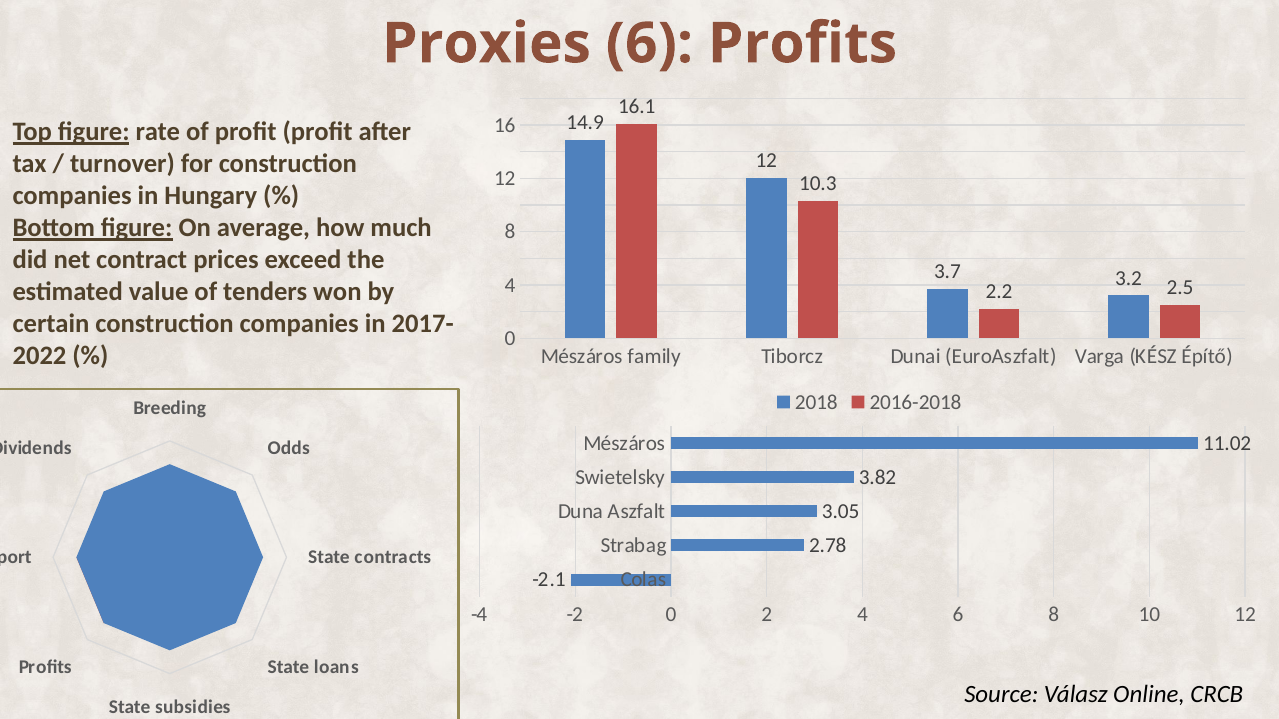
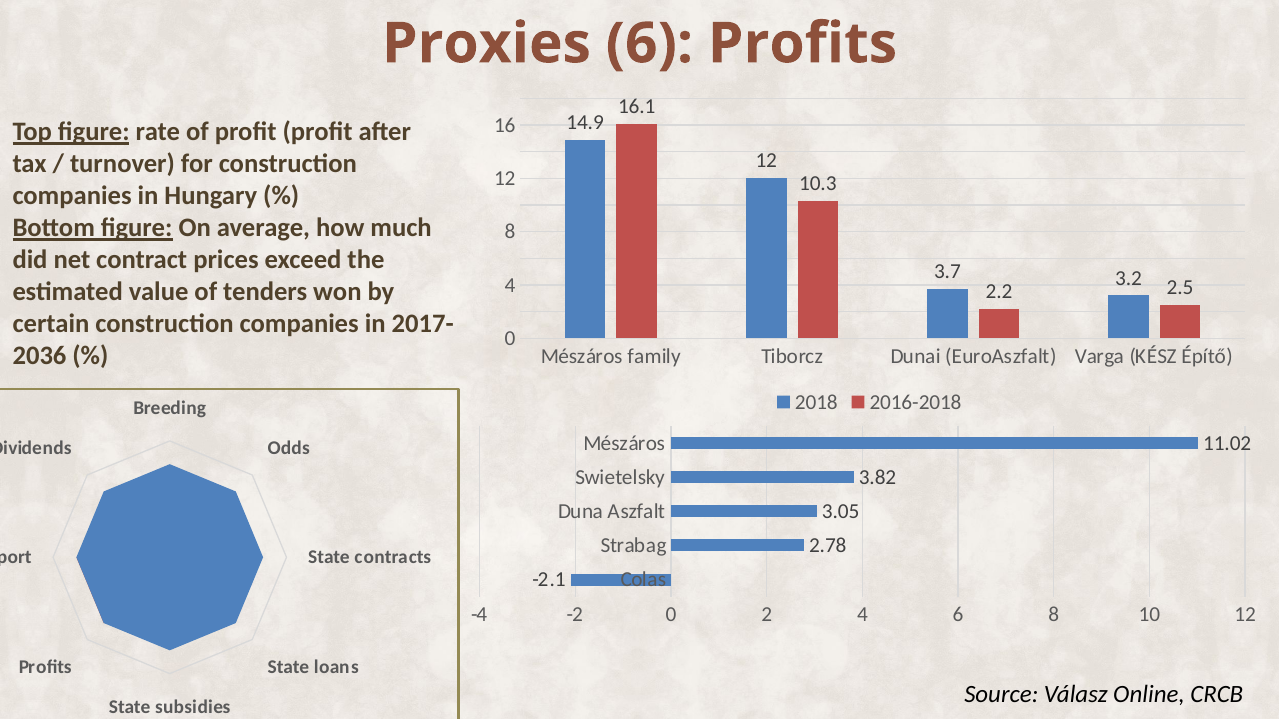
2022: 2022 -> 2036 (40, 356)
